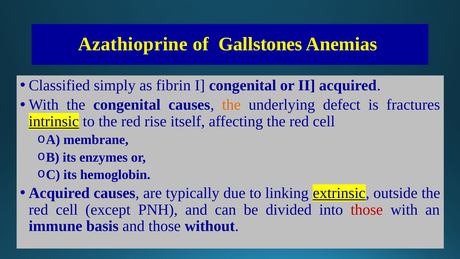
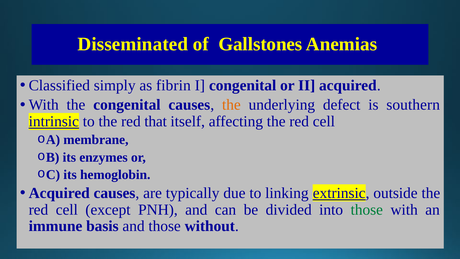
Azathioprine: Azathioprine -> Disseminated (133, 44)
fractures: fractures -> southern (413, 105)
rise: rise -> that (156, 121)
those colour: red -> green (367, 209)
